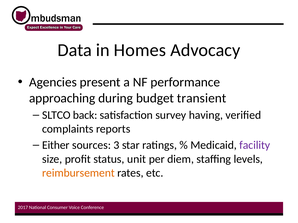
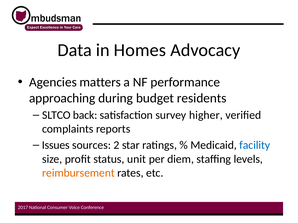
present: present -> matters (100, 82)
transient: transient -> residents (202, 98)
having: having -> higher (206, 115)
Either: Either -> Issues (56, 145)
3: 3 -> 2 (116, 145)
facility colour: purple -> blue (255, 145)
